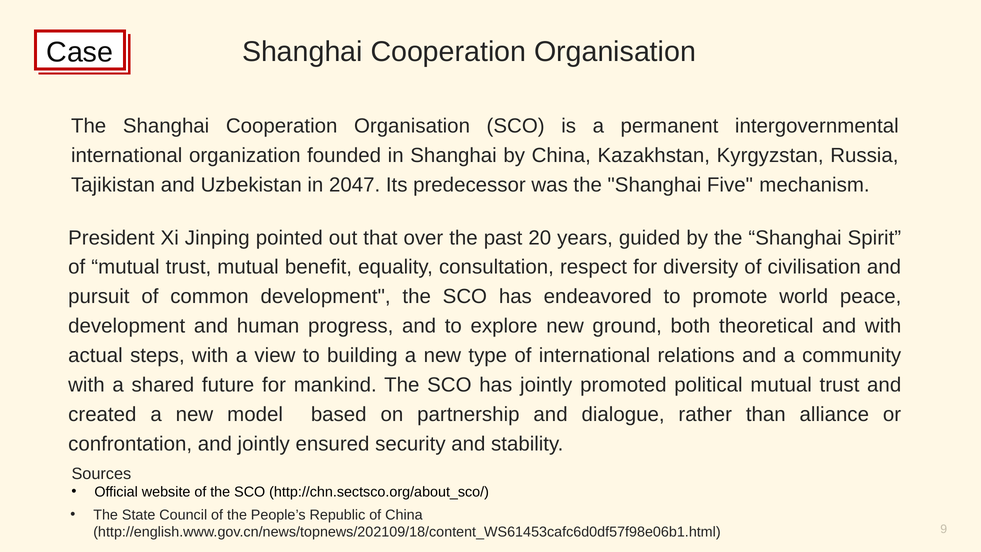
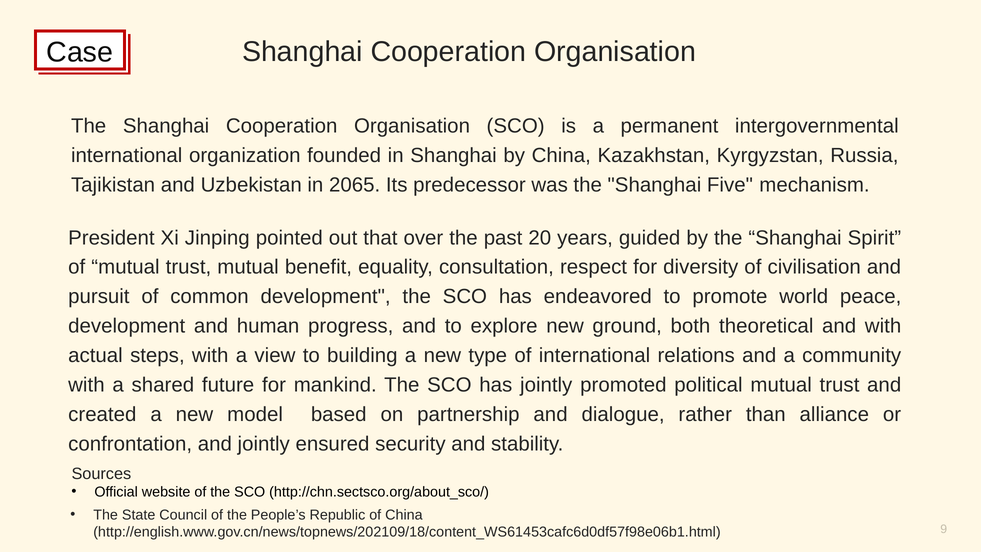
2047: 2047 -> 2065 (355, 185)
